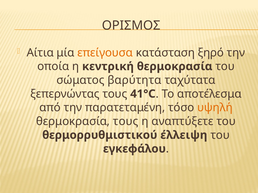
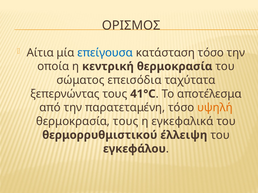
επείγουσα colour: orange -> blue (105, 53)
κατάσταση ξηρό: ξηρό -> τόσο (211, 53)
βαρύτητα: βαρύτητα -> επεισόδια (135, 80)
αναπτύξετε: αναπτύξετε -> εγκεφαλικά (182, 122)
